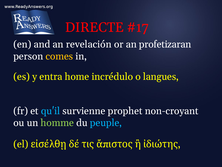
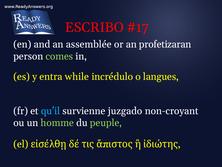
DIRECTE: DIRECTE -> ESCRIBO (94, 27)
revelación: revelación -> assemblée (89, 44)
comes colour: yellow -> light green (59, 56)
home: home -> while (77, 76)
prophet: prophet -> juzgado (125, 111)
peuple colour: light blue -> light green (106, 122)
